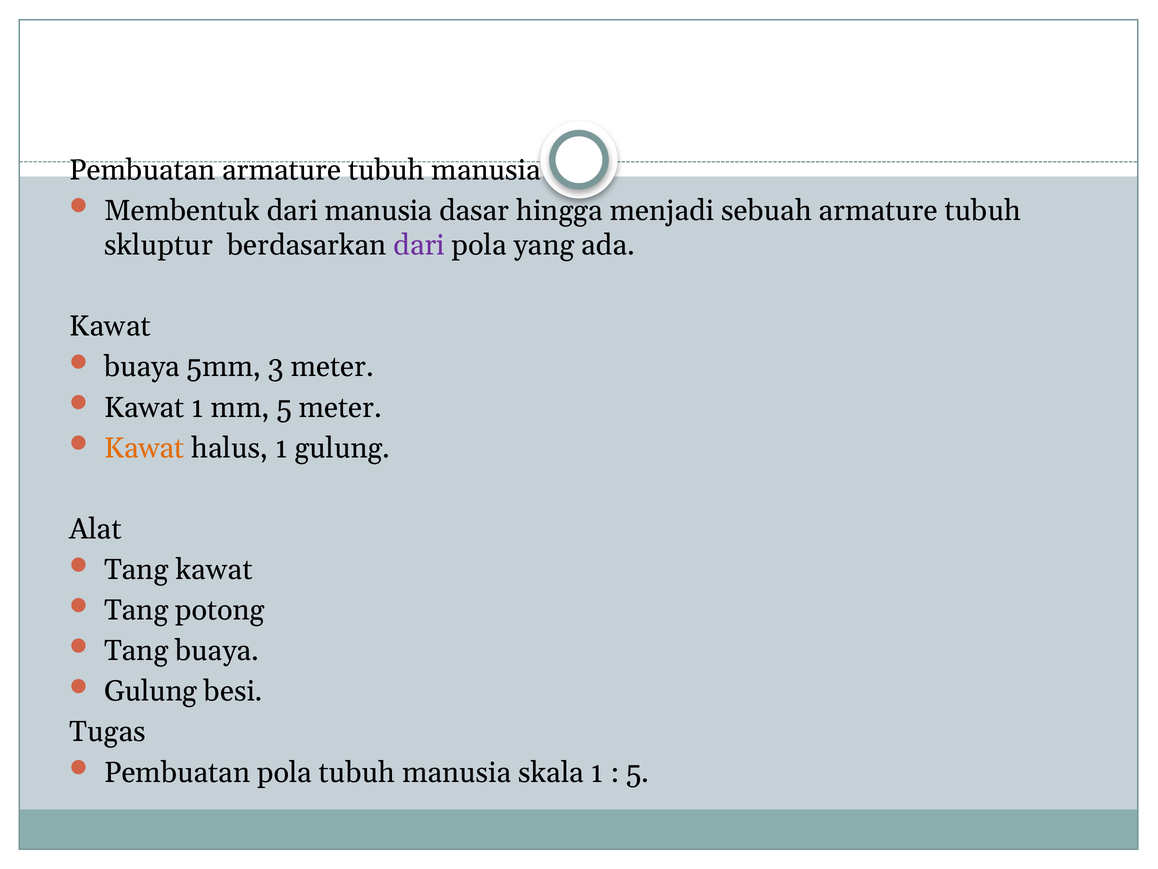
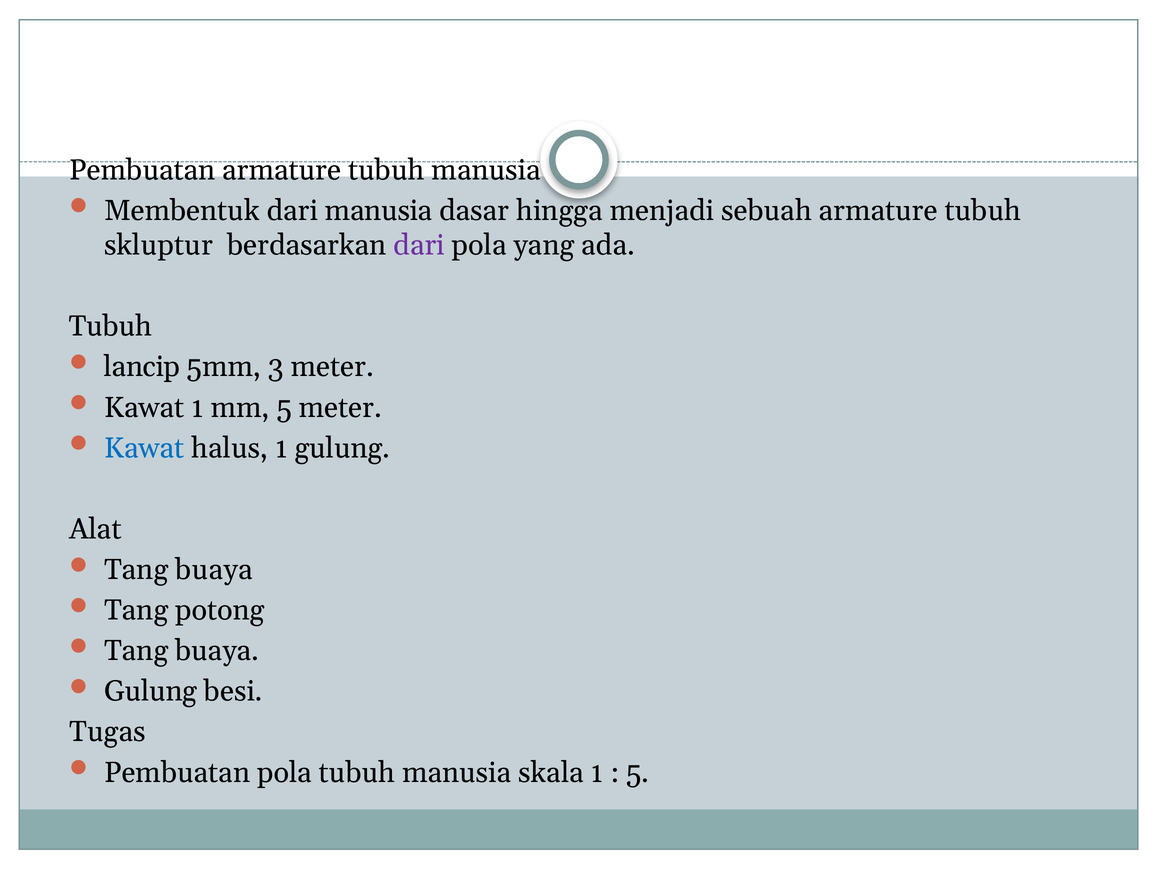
Kawat: Kawat -> Tubuh (110, 326)
buaya: buaya -> lancip (142, 367)
Kawat colour: orange -> blue (144, 448)
kawat: kawat -> buaya (214, 569)
